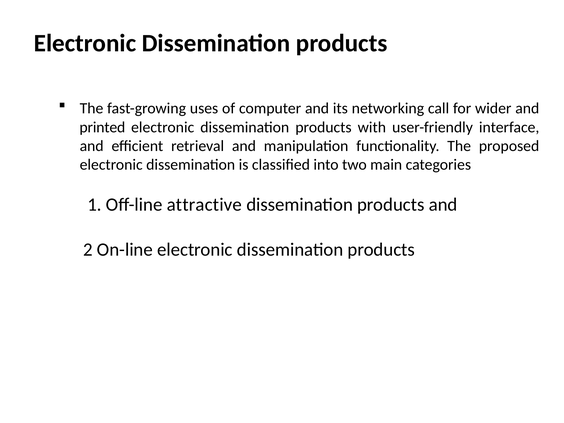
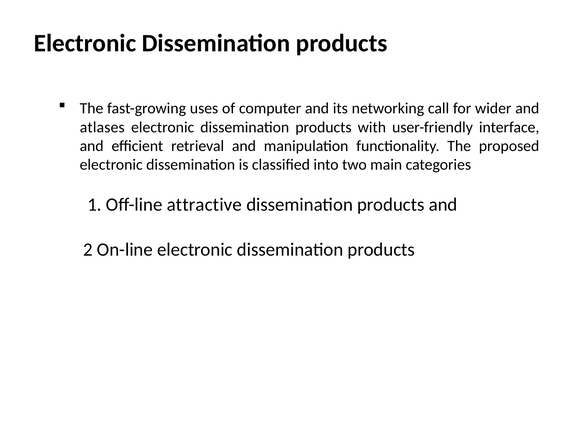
printed: printed -> atlases (102, 127)
